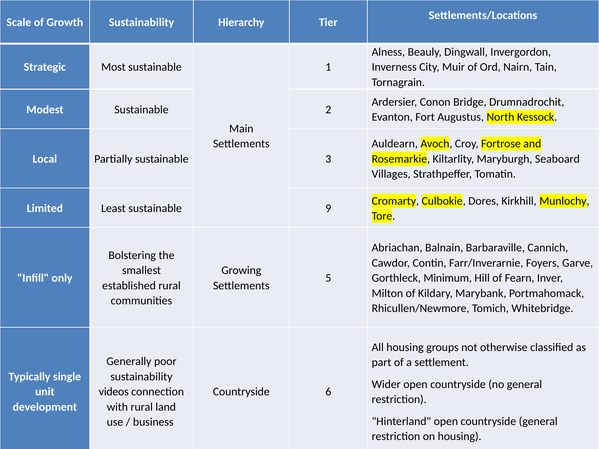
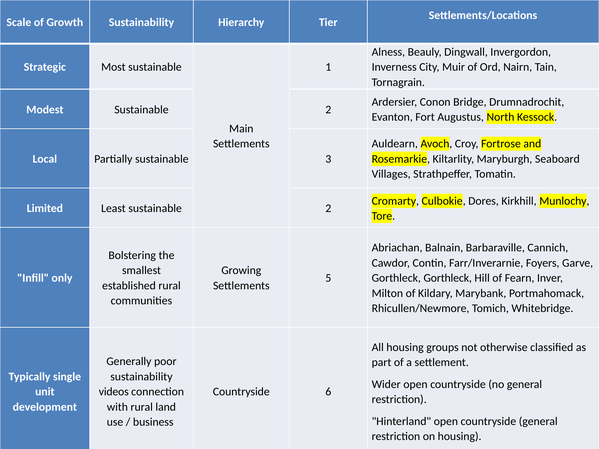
Least sustainable 9: 9 -> 2 (328, 209)
Gorthleck Minimum: Minimum -> Gorthleck (448, 278)
